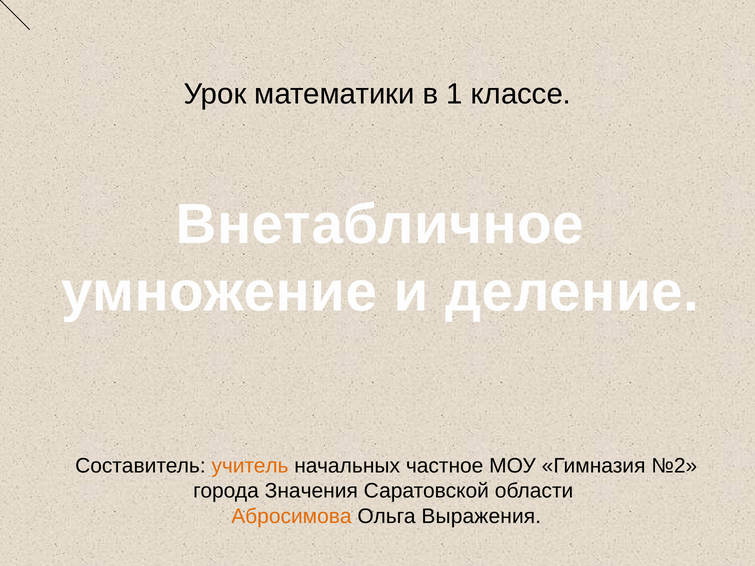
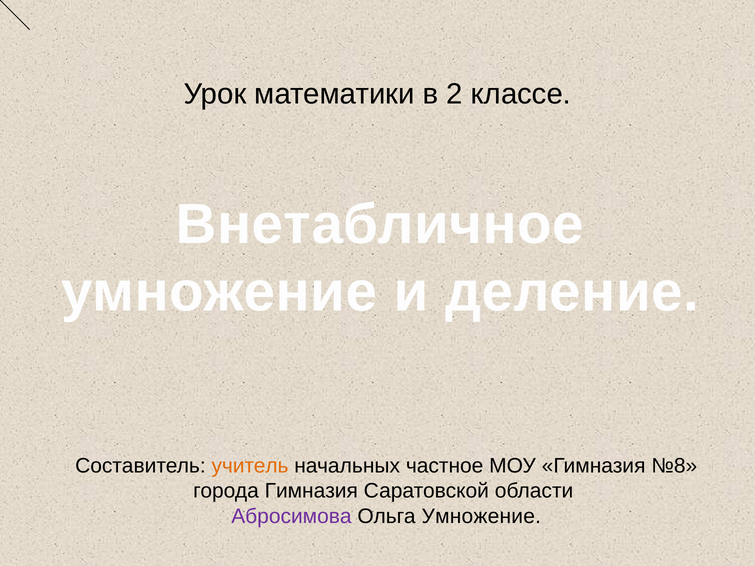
1: 1 -> 2 (454, 94)
№2: №2 -> №8 (674, 466)
города Значения: Значения -> Гимназия (311, 491)
Абросимова colour: orange -> purple (291, 516)
Ольга Выражения: Выражения -> Умножение (481, 516)
